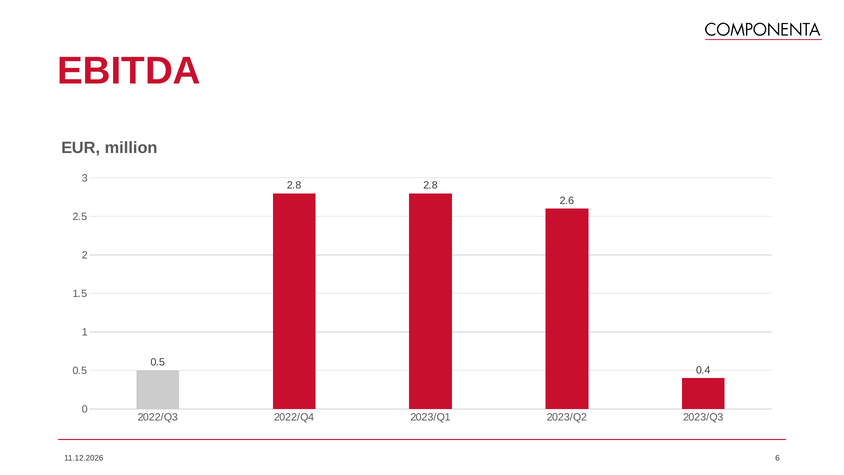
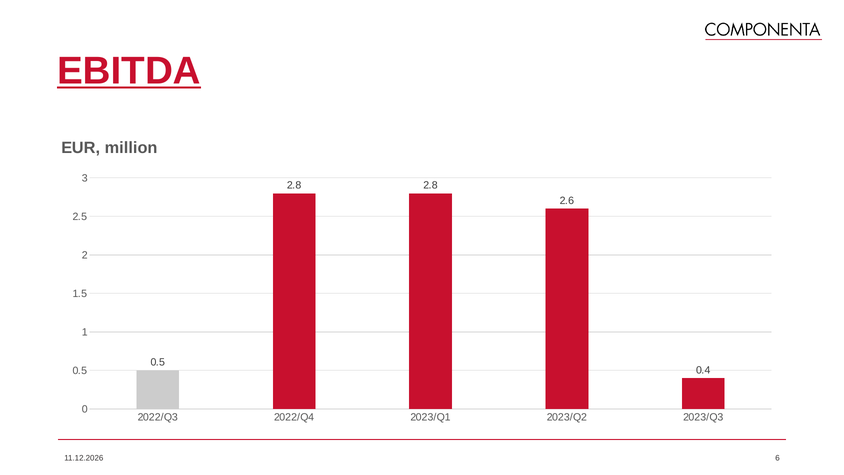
EBITDA underline: none -> present (129, 71)
